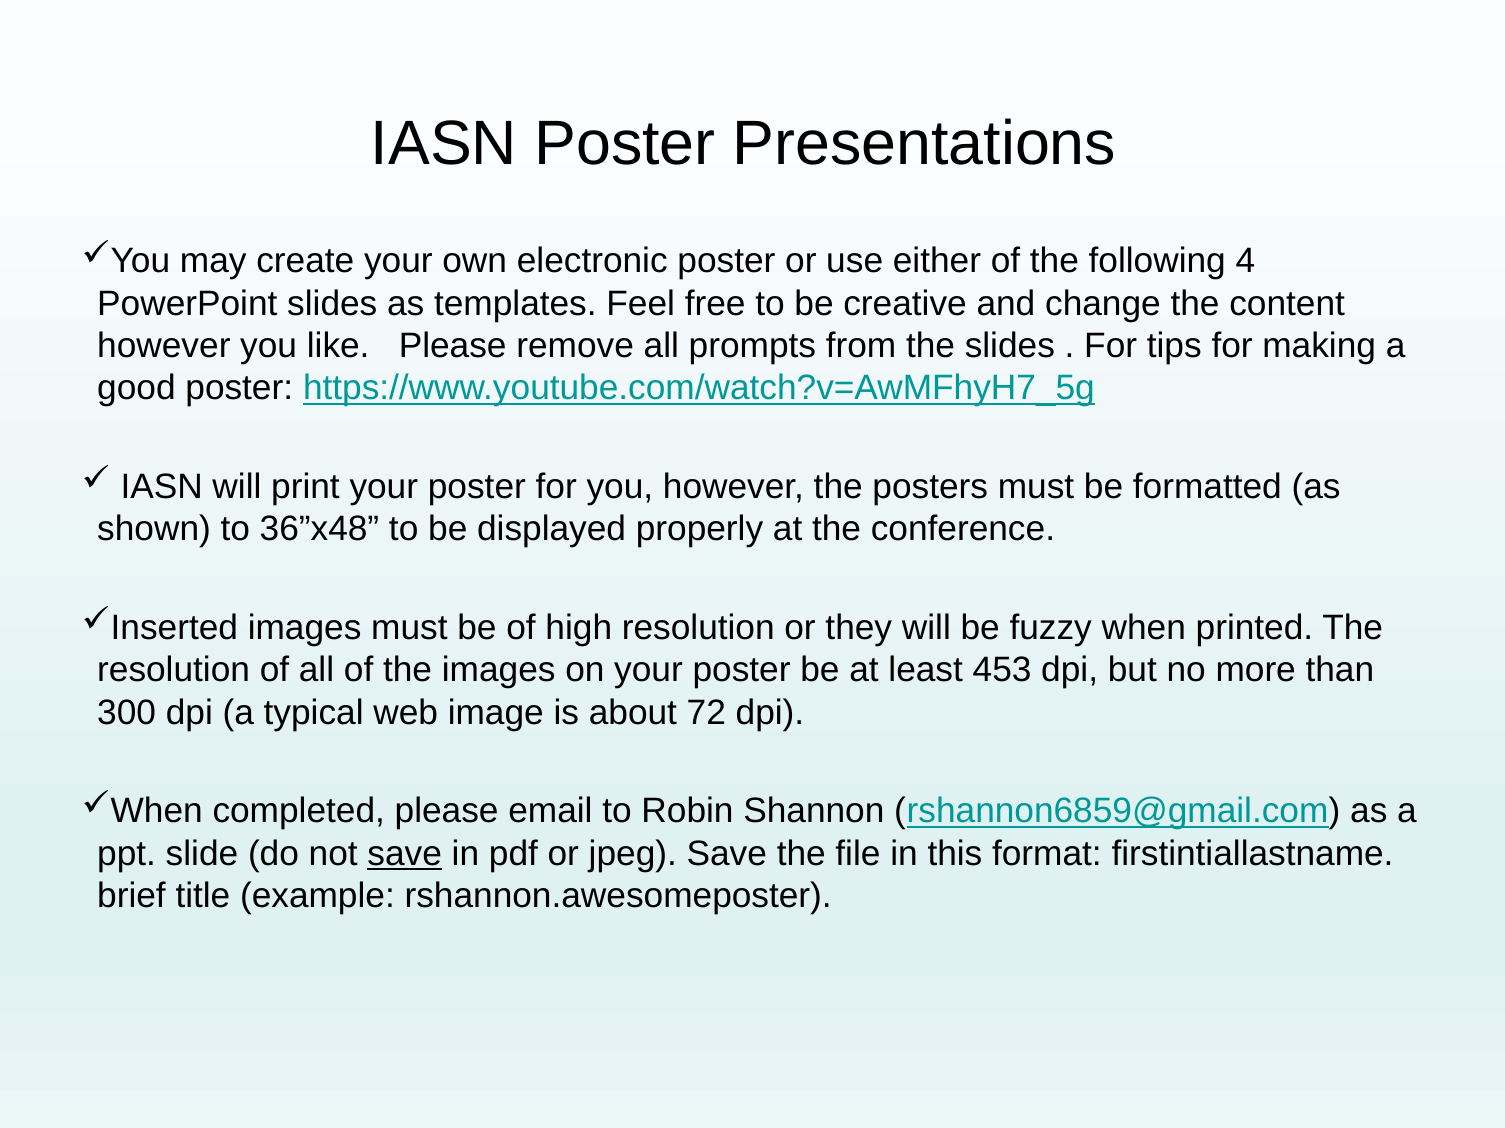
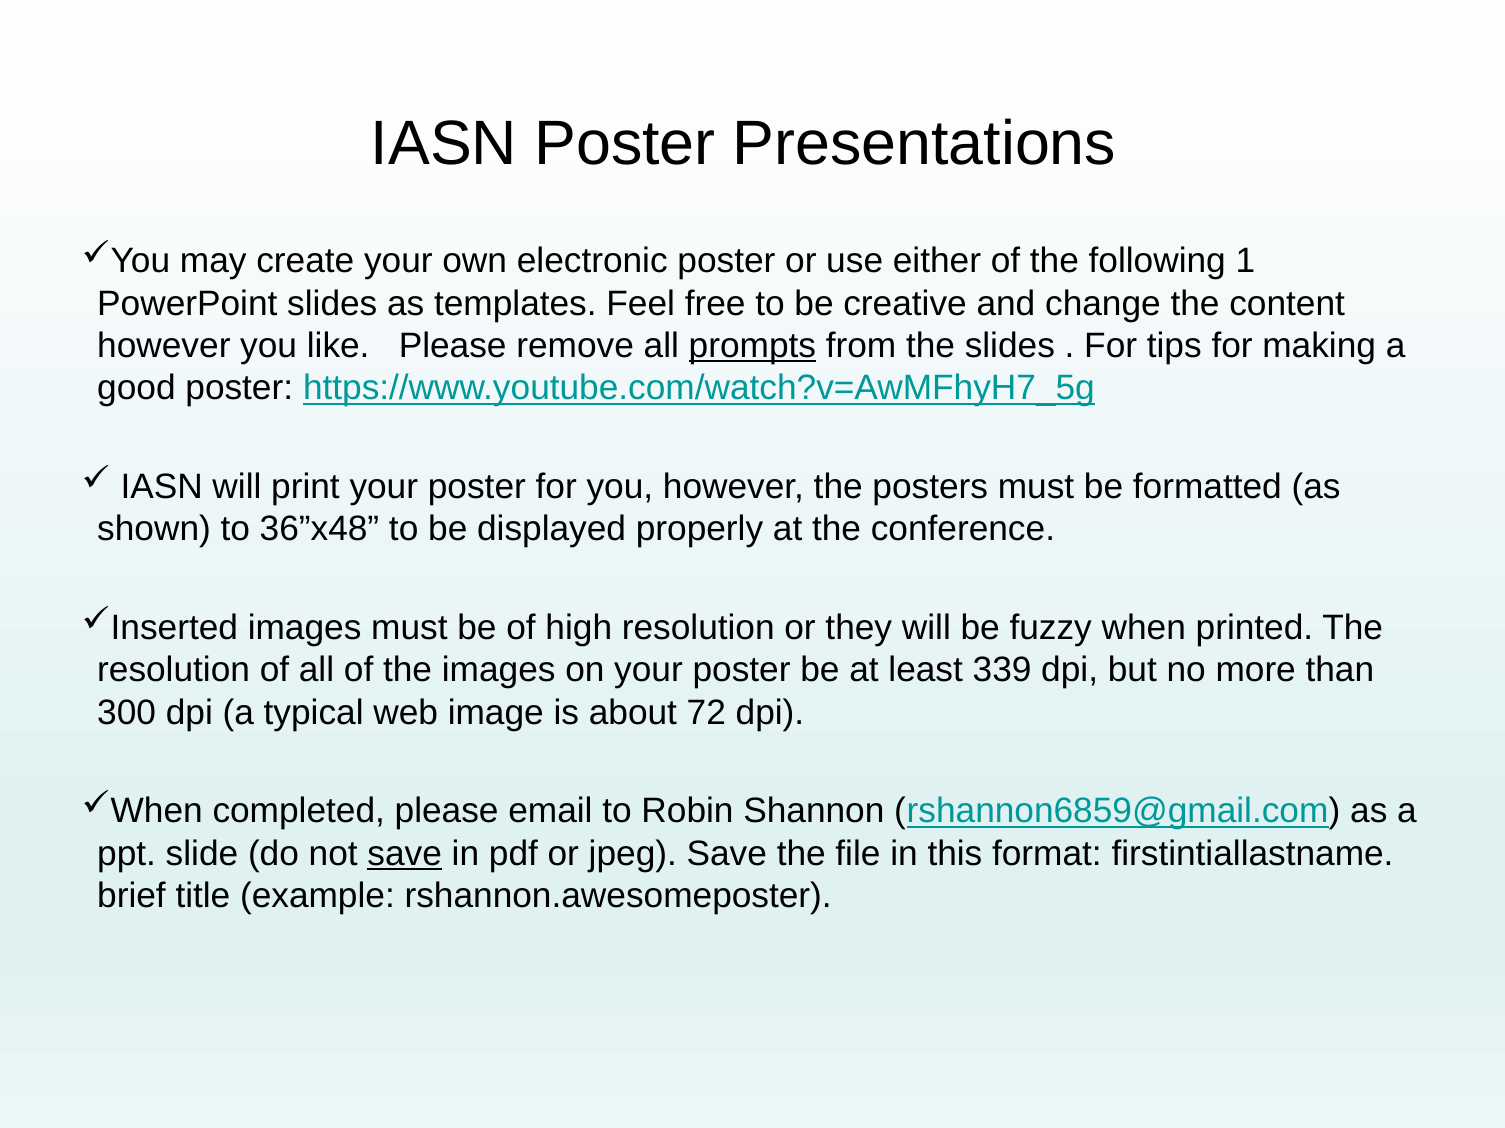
4: 4 -> 1 (1245, 262)
prompts underline: none -> present (752, 346)
453: 453 -> 339 (1002, 671)
